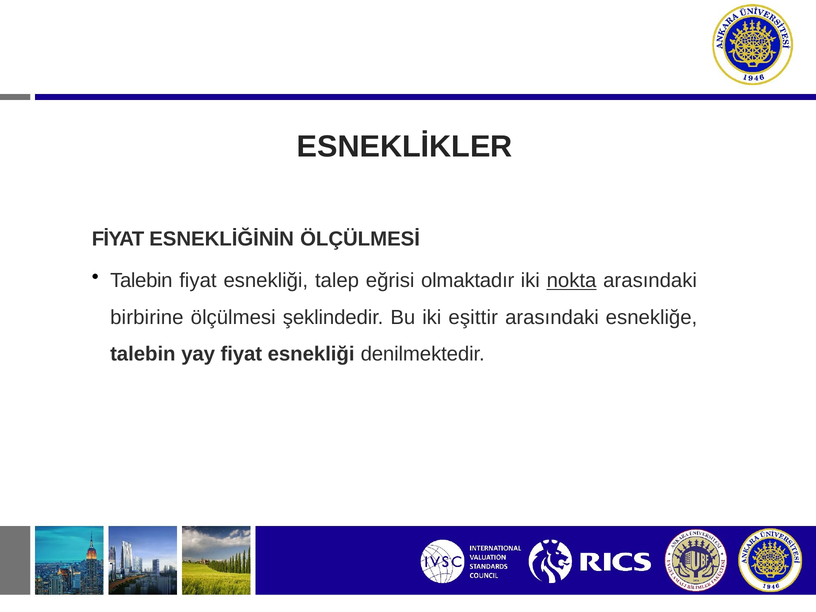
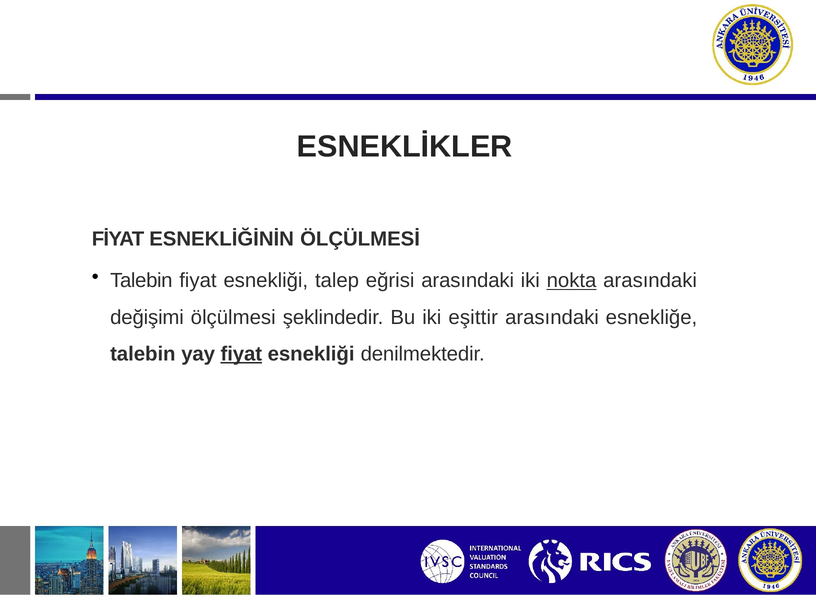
eğrisi olmaktadır: olmaktadır -> arasındaki (468, 281)
birbirine: birbirine -> değişimi (147, 317)
fiyat underline: none -> present (241, 354)
